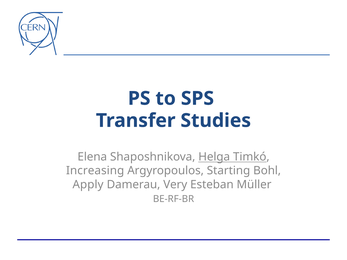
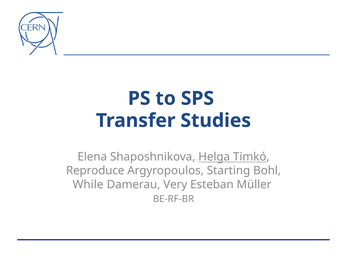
Increasing: Increasing -> Reproduce (95, 171)
Apply: Apply -> While (88, 185)
